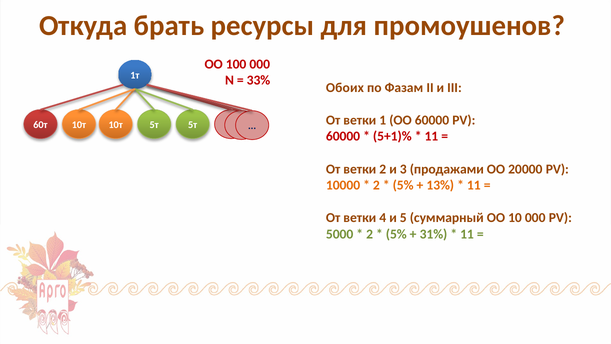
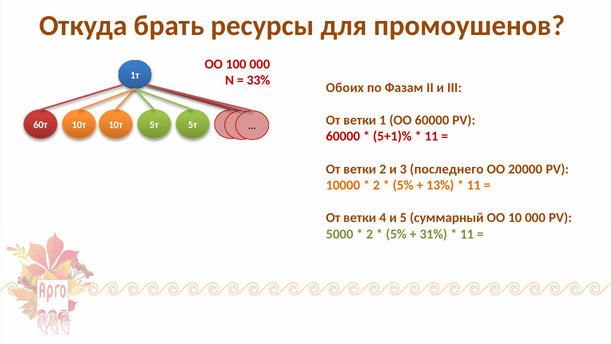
продажами: продажами -> последнего (447, 169)
